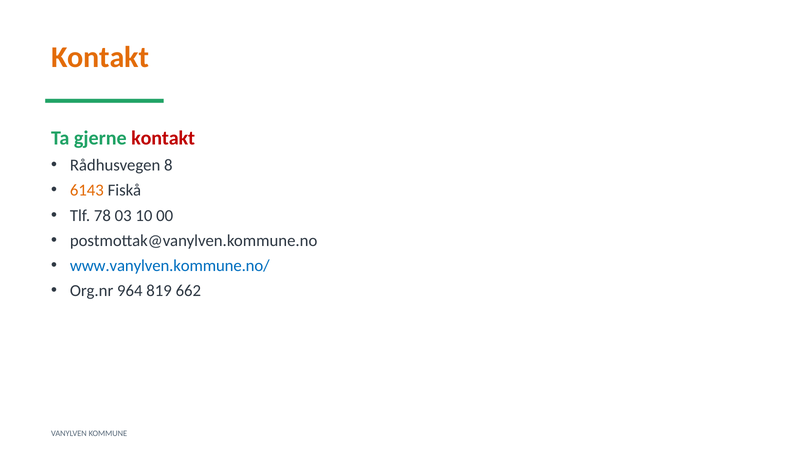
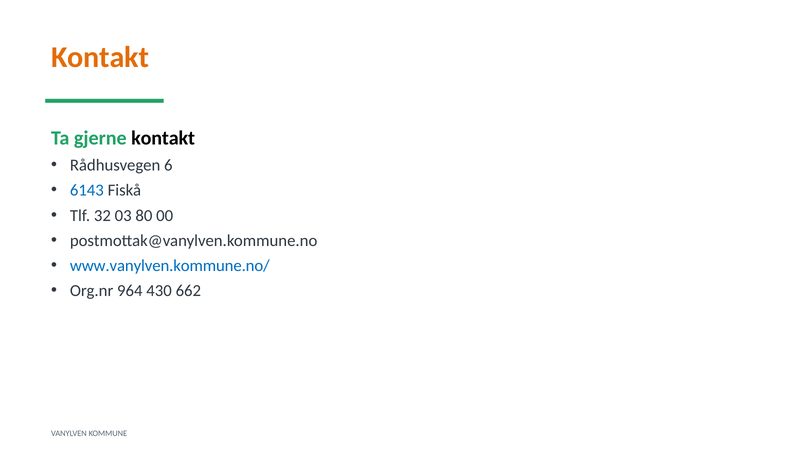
kontakt colour: red -> black (163, 138)
8: 8 -> 6 (168, 165)
6143 colour: orange -> blue (87, 190)
78: 78 -> 32 (102, 215)
10: 10 -> 80 (144, 215)
819: 819 -> 430 (159, 291)
